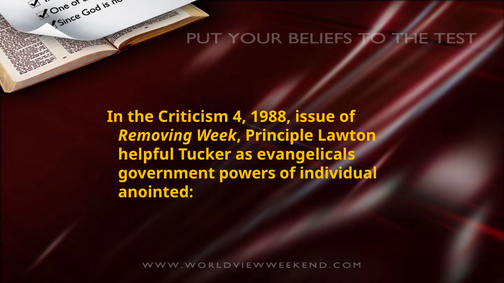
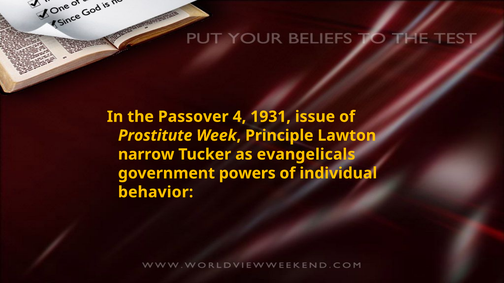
Criticism: Criticism -> Passover (193, 117)
1988: 1988 -> 1931 (271, 117)
Removing: Removing -> Prostitute (155, 136)
helpful: helpful -> narrow (146, 155)
anointed: anointed -> behavior (156, 192)
